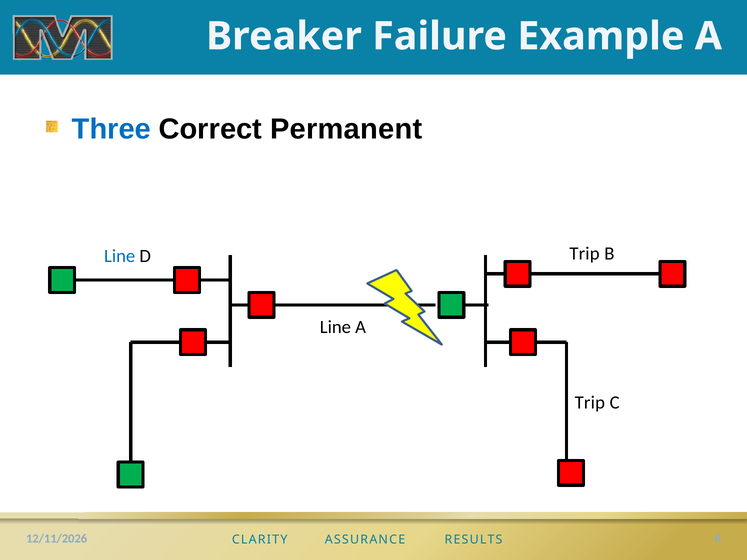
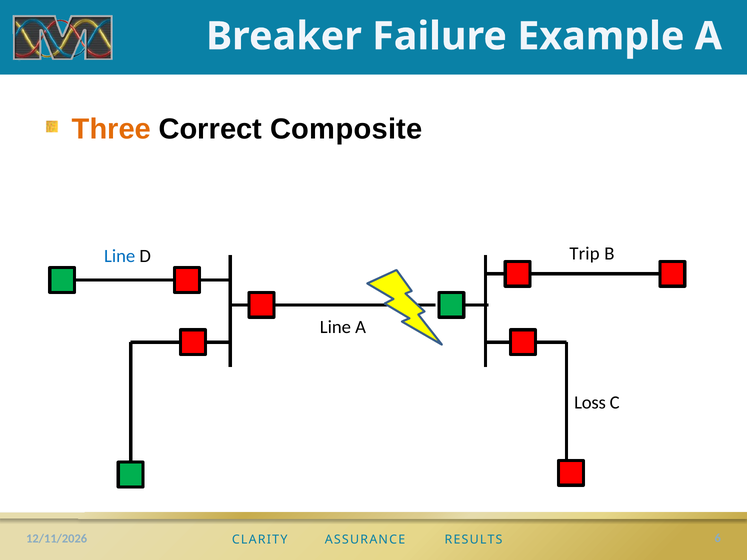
Three colour: blue -> orange (111, 129)
Permanent: Permanent -> Composite (346, 129)
Trip: Trip -> Loss (590, 403)
